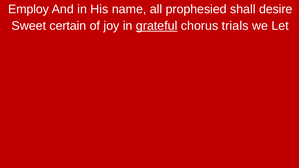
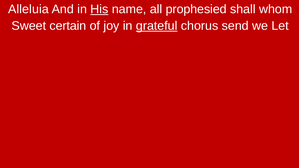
Employ: Employ -> Alleluia (28, 9)
His underline: none -> present (99, 9)
desire: desire -> whom (276, 9)
trials: trials -> send (235, 26)
